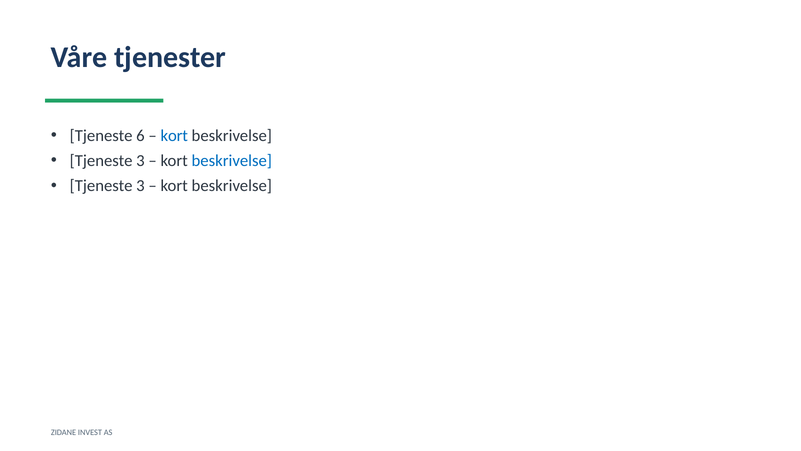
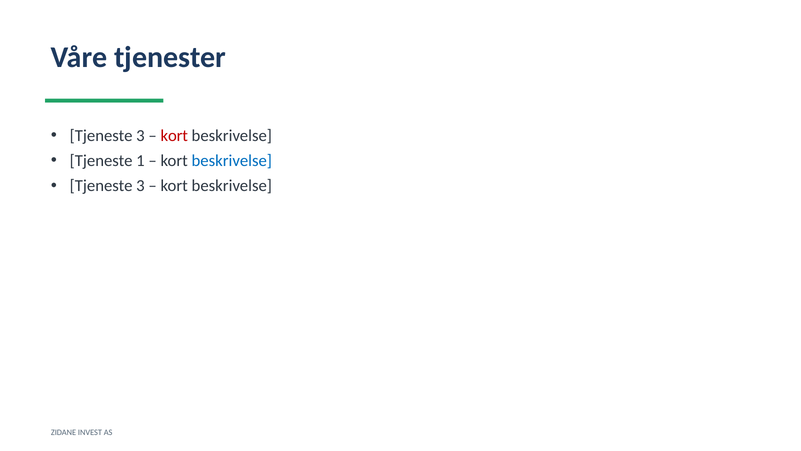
6: 6 -> 3 (140, 136)
kort colour: blue -> red (174, 136)
3: 3 -> 1 (140, 161)
